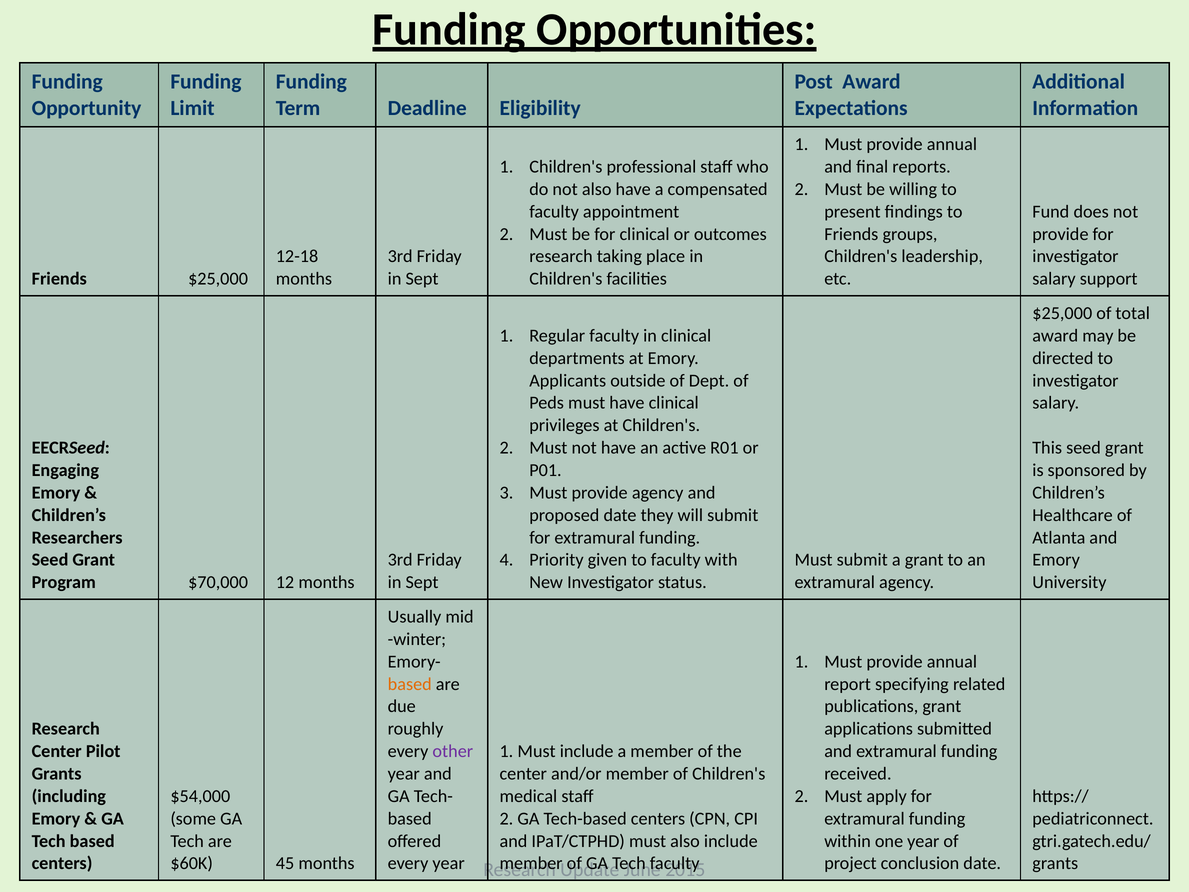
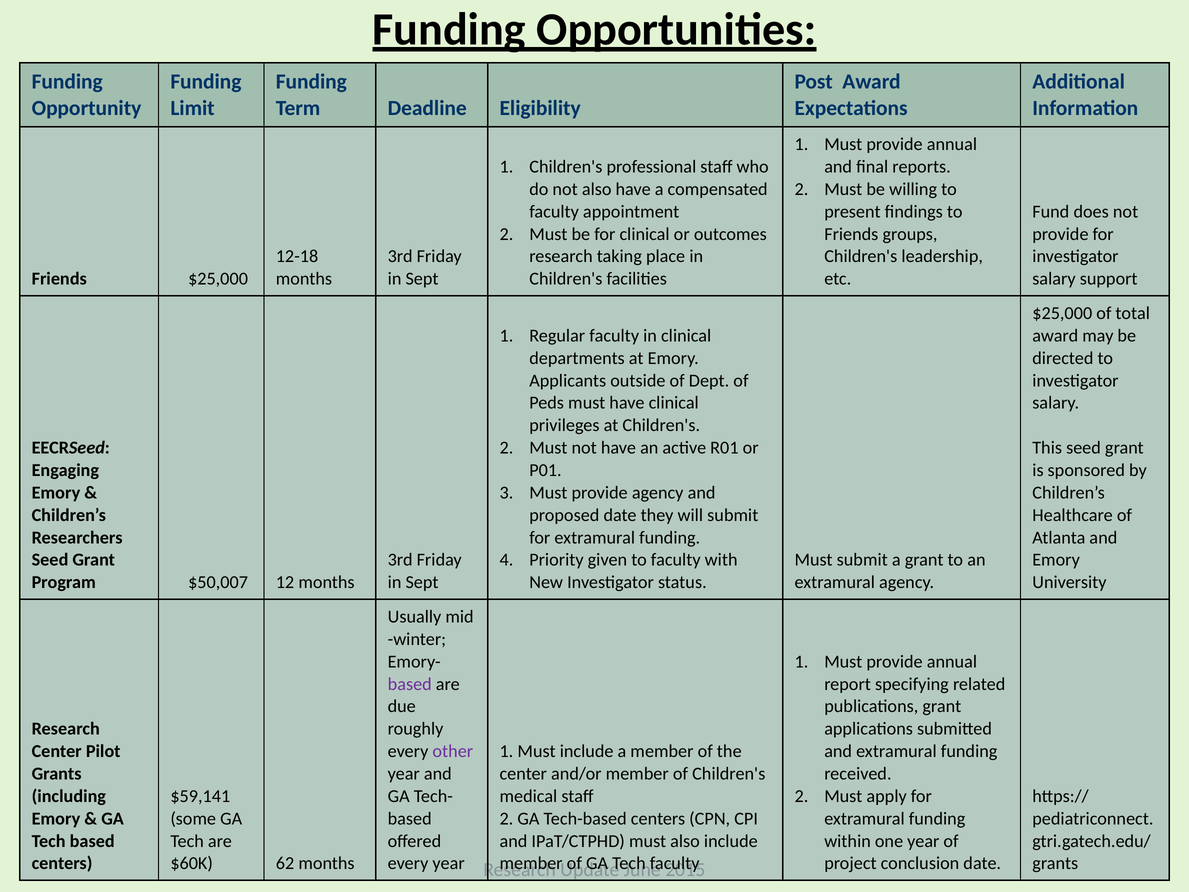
$70,000: $70,000 -> $50,007 (218, 582)
based colour: orange -> purple (410, 684)
$54,000: $54,000 -> $59,141 (200, 796)
45: 45 -> 62 (285, 863)
